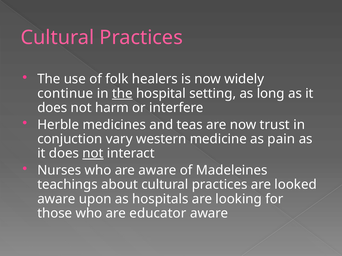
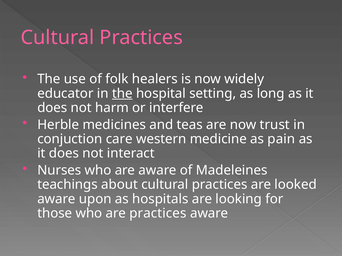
continue: continue -> educator (65, 94)
vary: vary -> care (119, 139)
not underline: present -> none (93, 154)
are educator: educator -> practices (158, 214)
